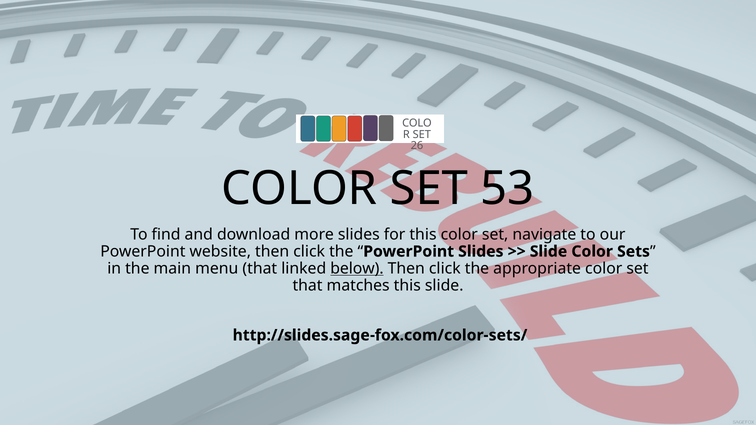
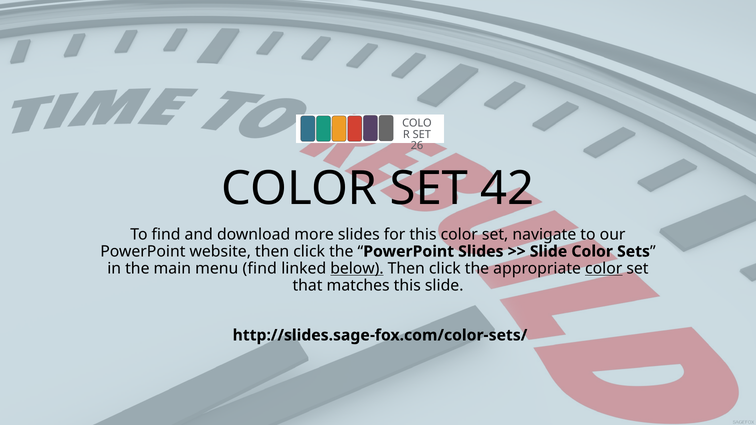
53: 53 -> 42 (507, 189)
menu that: that -> find (260, 269)
color underline: none -> present (604, 269)
